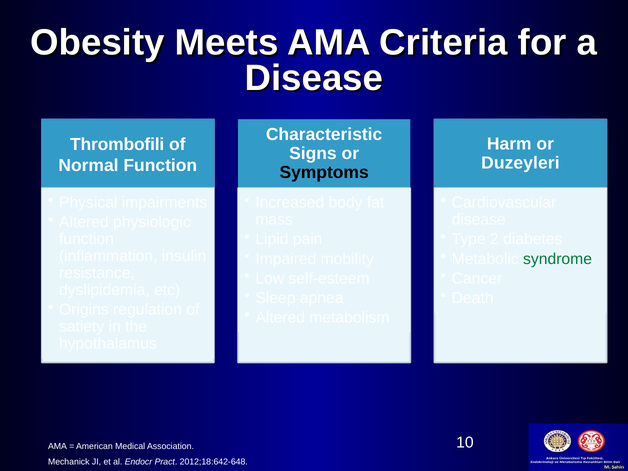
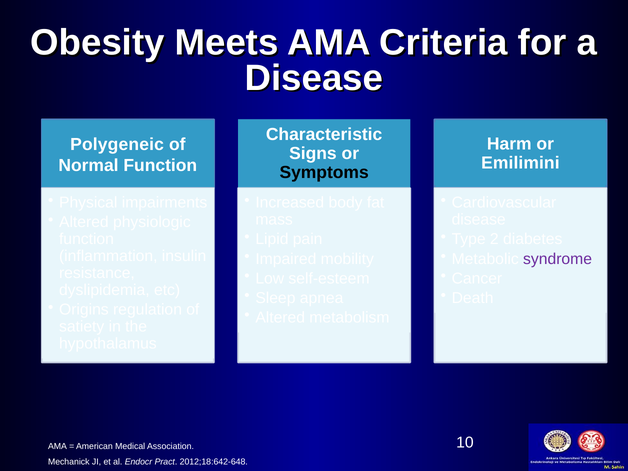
Thrombofili: Thrombofili -> Polygeneic (117, 144)
Duzeyleri: Duzeyleri -> Emilimini (520, 163)
syndrome colour: green -> purple (558, 259)
